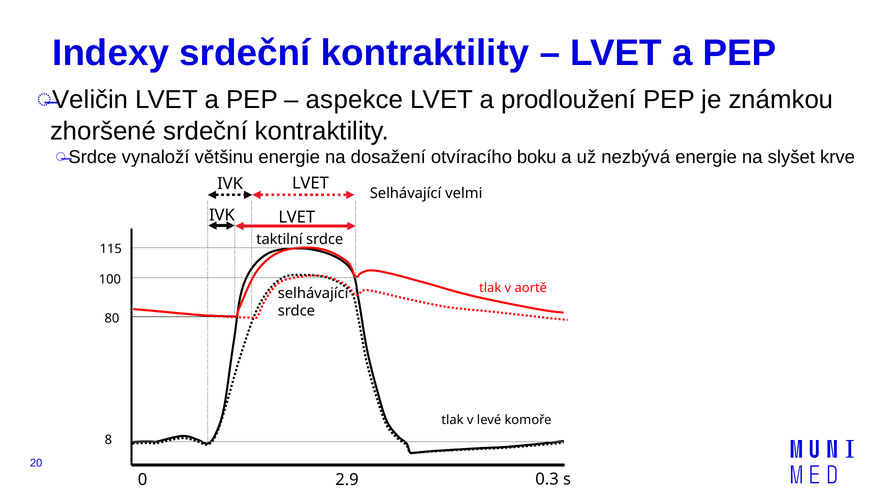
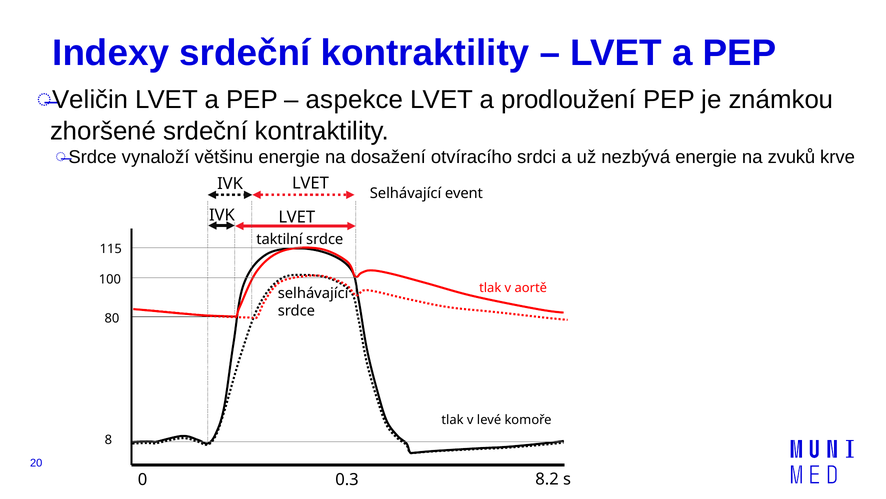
boku: boku -> srdci (537, 157)
slyšet: slyšet -> zvuků (791, 157)
velmi: velmi -> event (464, 193)
0.3: 0.3 -> 8.2 (547, 479)
2.9: 2.9 -> 0.3 (347, 479)
